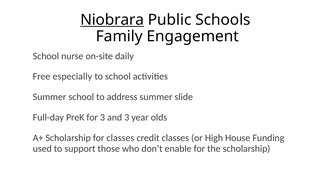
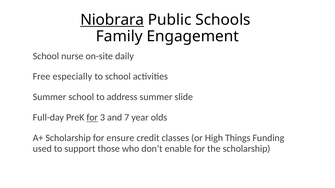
for underline: none -> present (92, 118)
and 3: 3 -> 7 (127, 118)
for classes: classes -> ensure (120, 138)
House: House -> Things (238, 138)
